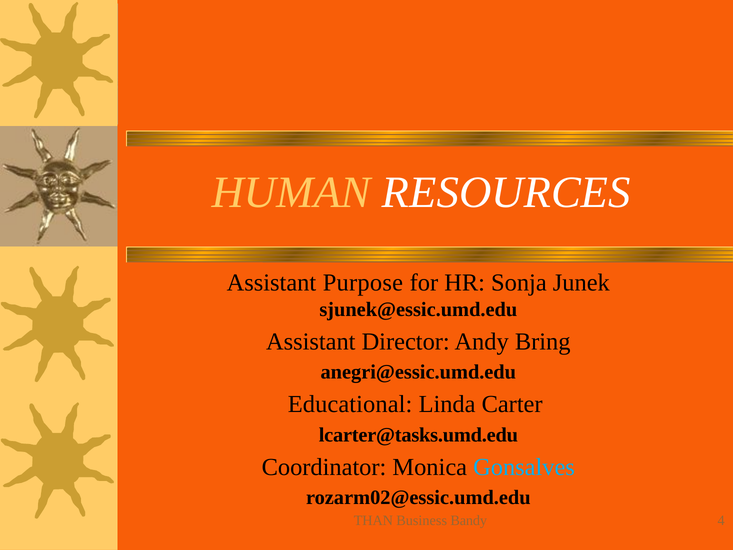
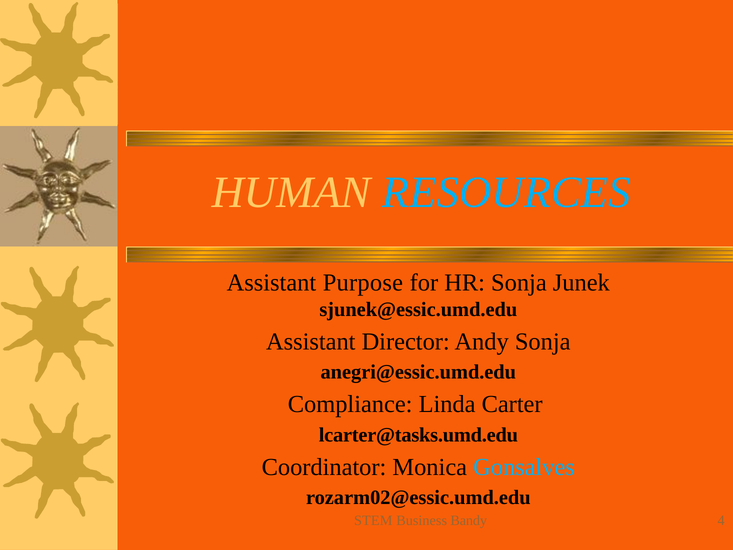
RESOURCES colour: white -> light blue (506, 192)
Andy Bring: Bring -> Sonja (543, 341)
Educational: Educational -> Compliance (350, 404)
THAN: THAN -> STEM (373, 520)
